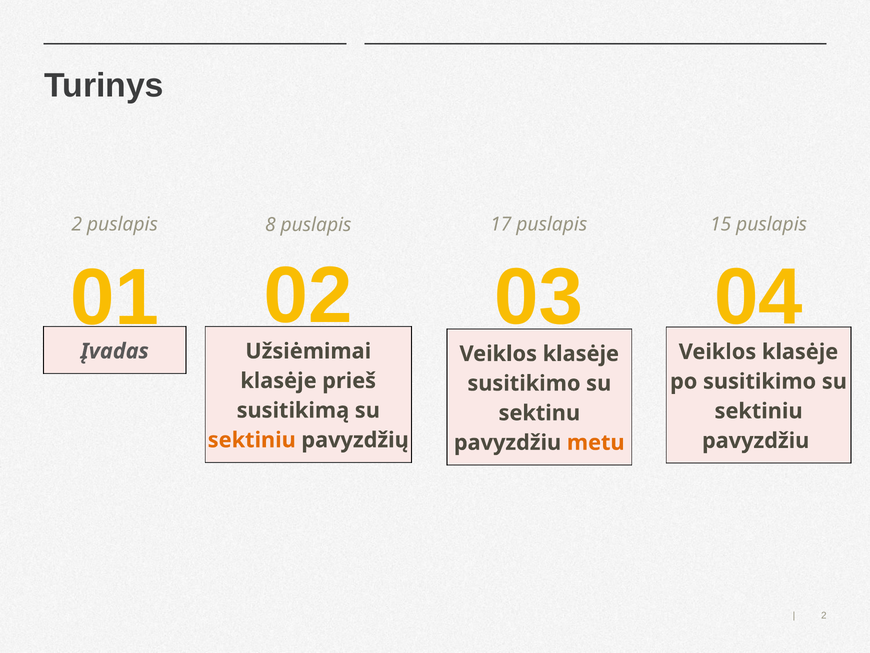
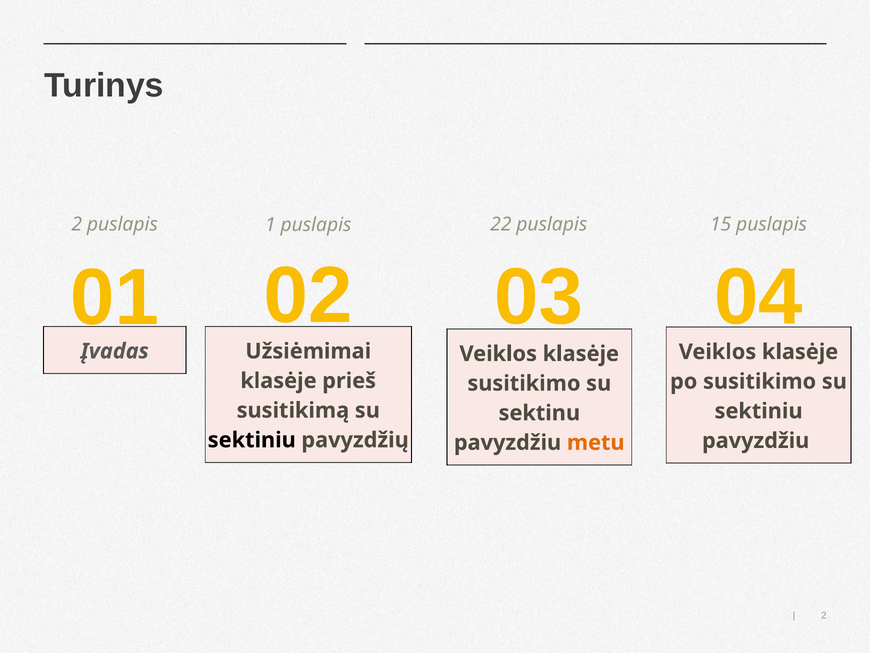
8: 8 -> 1 (270, 225)
17: 17 -> 22 (501, 224)
sektiniu colour: orange -> black (252, 440)
